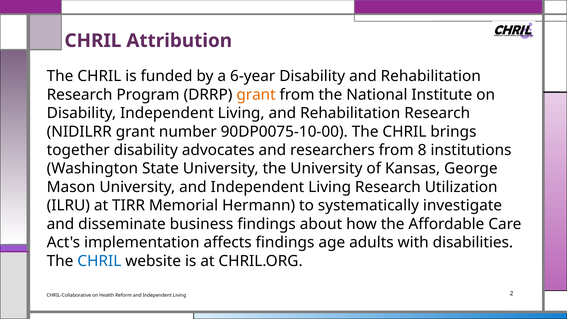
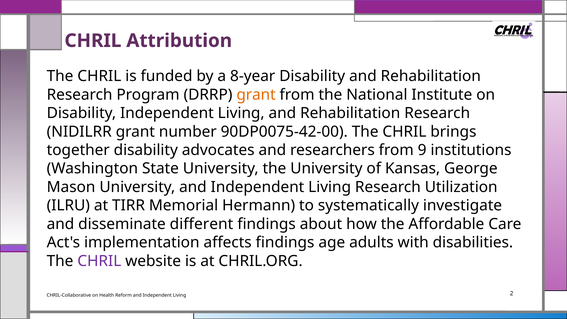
6-year: 6-year -> 8-year (253, 76)
90DP0075-10-00: 90DP0075-10-00 -> 90DP0075-42-00 (284, 132)
8: 8 -> 9 (422, 150)
business: business -> different (201, 224)
CHRIL colour: blue -> purple (99, 261)
